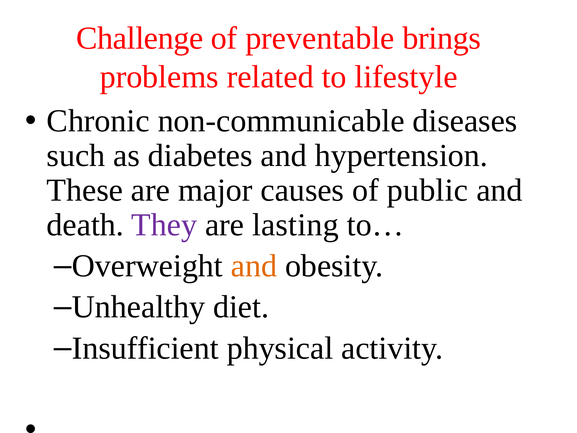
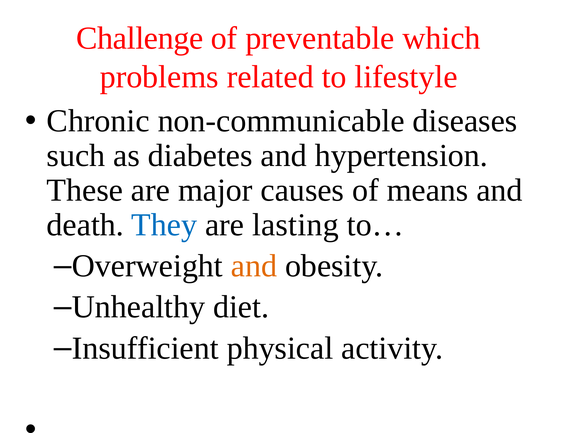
brings: brings -> which (442, 38)
public: public -> means (428, 190)
They colour: purple -> blue (164, 225)
